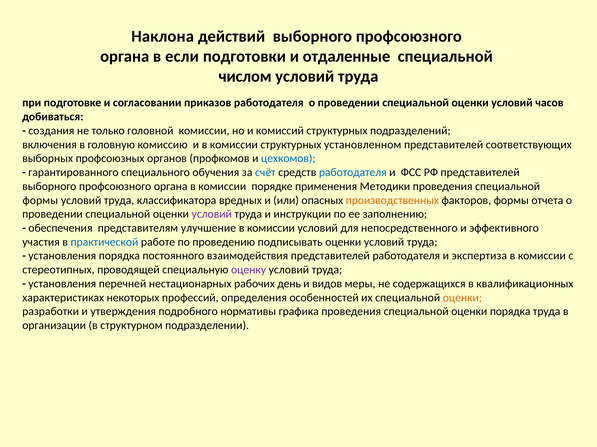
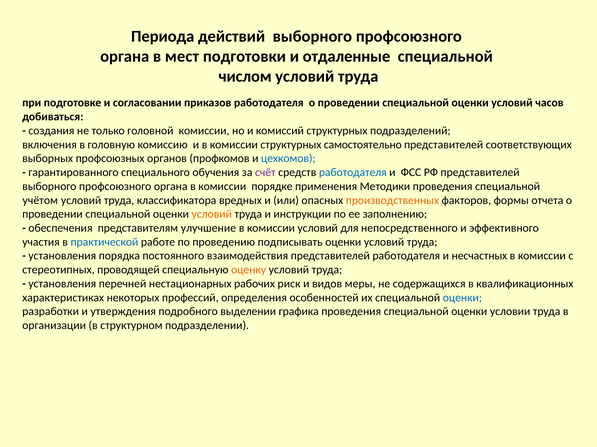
Наклона: Наклона -> Периода (163, 36)
если: если -> мест (182, 56)
установленном: установленном -> самостоятельно (363, 145)
счёт colour: blue -> purple (265, 173)
формы: формы -> учётом (40, 201)
условий colour: purple -> orange (212, 214)
экспертиза: экспертиза -> несчастных (479, 256)
оценку colour: purple -> orange (249, 270)
день: день -> риск (289, 284)
оценки colour: orange -> blue (462, 298)
нормативы: нормативы -> выделении (248, 312)
оценки порядка: порядка -> условии (510, 312)
